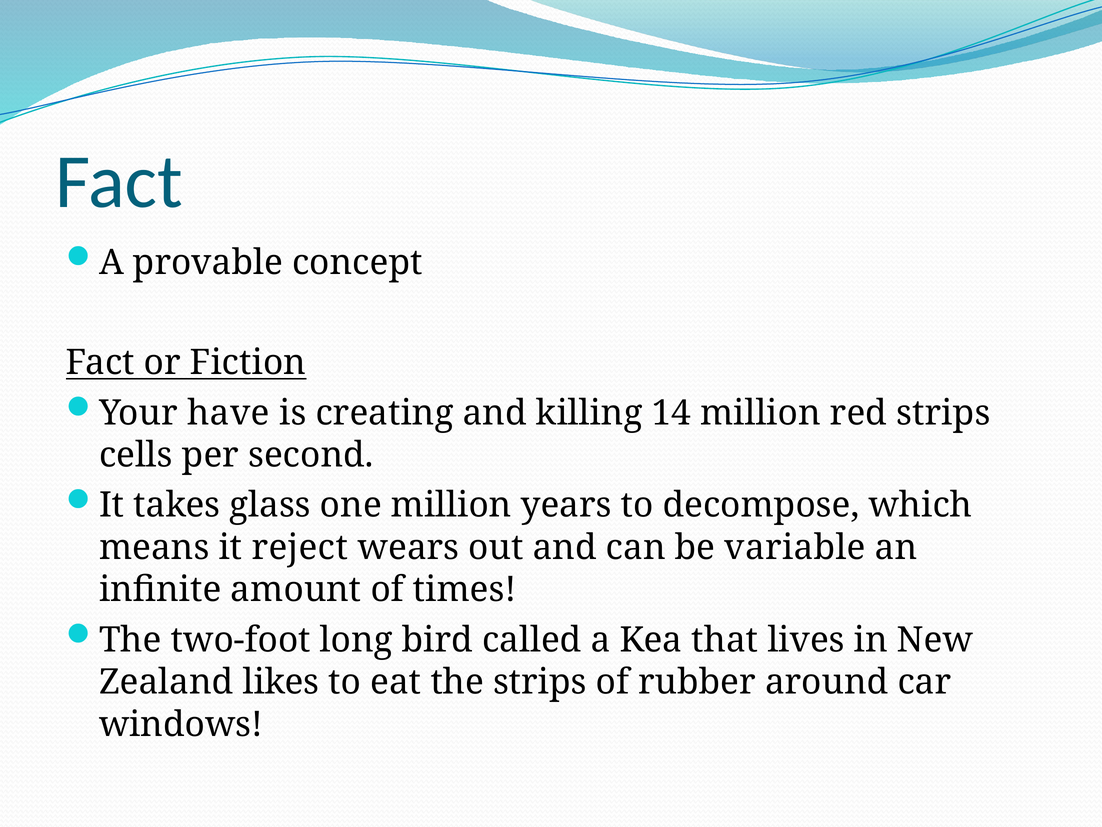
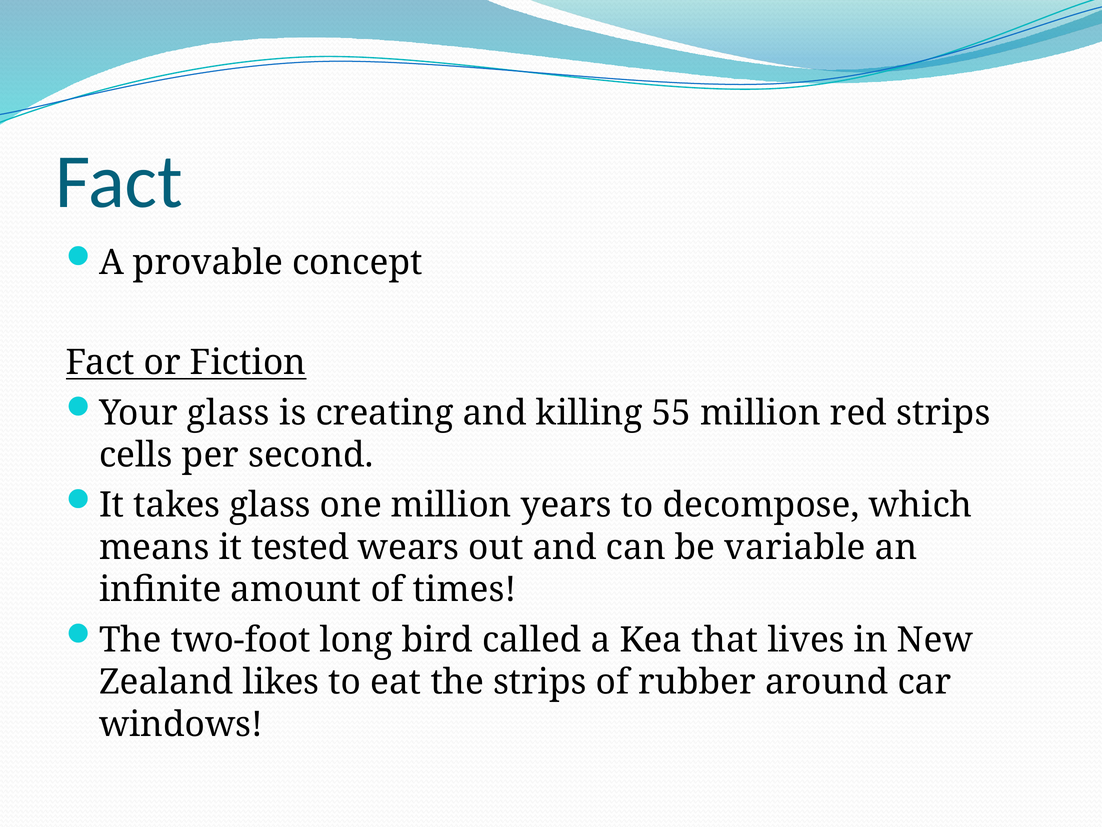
Your have: have -> glass (228, 413)
14: 14 -> 55 (671, 413)
reject: reject -> tested (300, 547)
